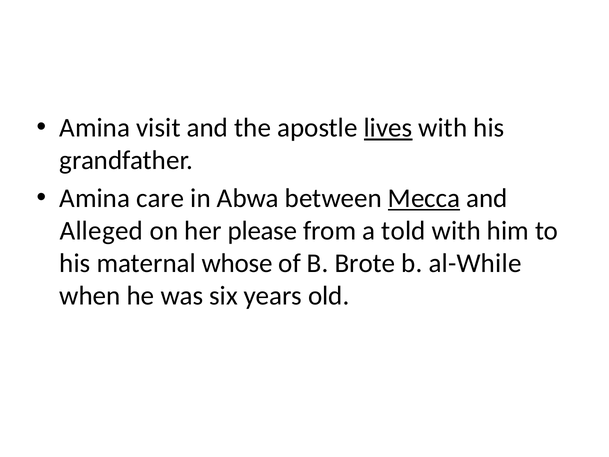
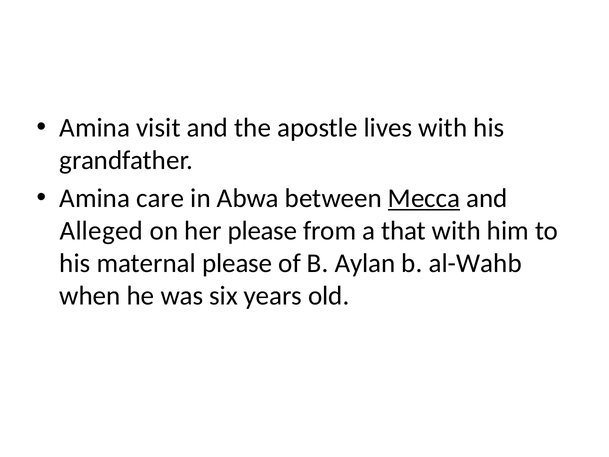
lives underline: present -> none (388, 128)
told: told -> that (404, 231)
maternal whose: whose -> please (237, 263)
Brote: Brote -> Aylan (365, 263)
al-While: al-While -> al-Wahb (475, 263)
